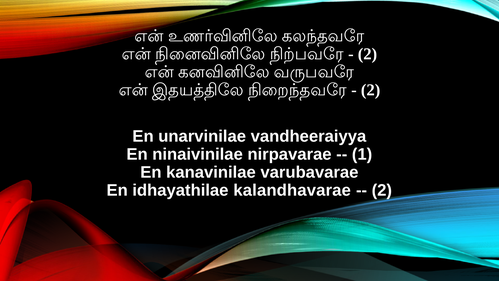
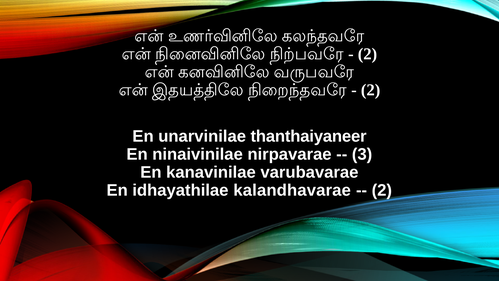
vandheeraiyya: vandheeraiyya -> thanthaiyaneer (309, 136)
1: 1 -> 3 (362, 154)
